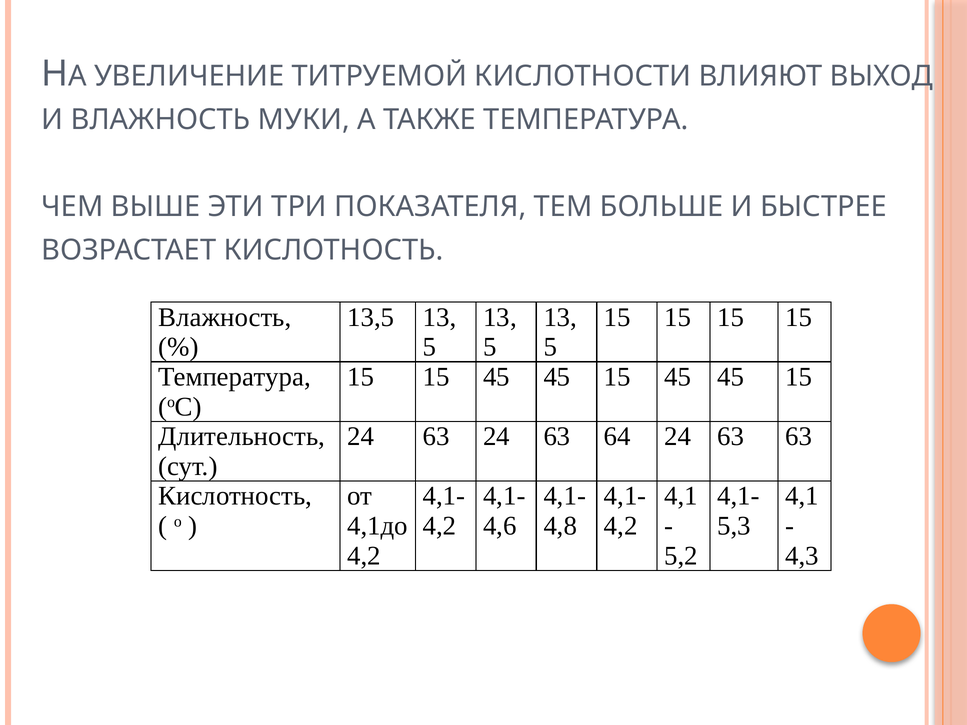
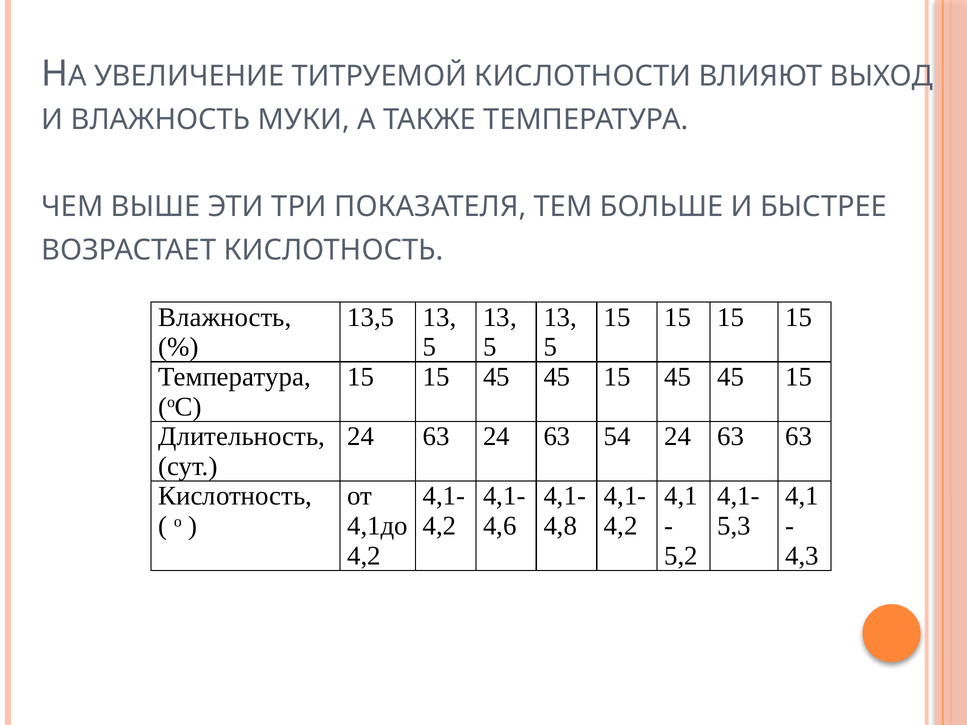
64: 64 -> 54 (617, 437)
